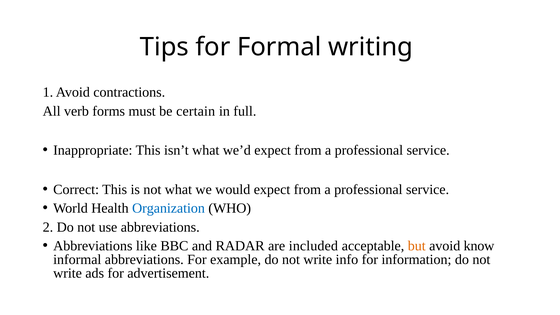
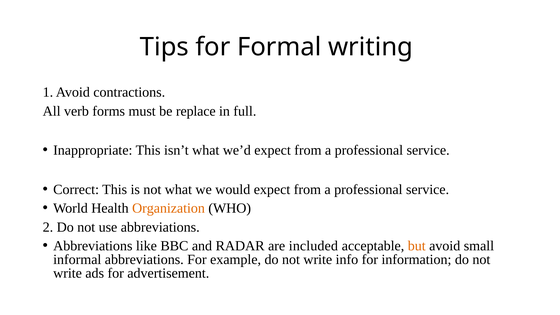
certain: certain -> replace (196, 111)
Organization colour: blue -> orange (168, 208)
know: know -> small (479, 246)
